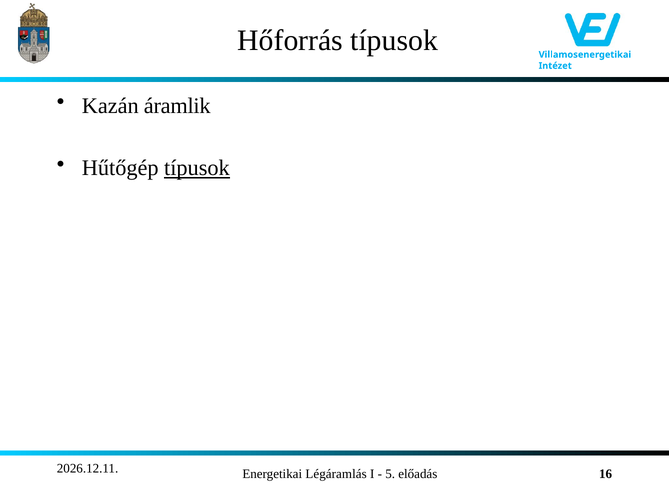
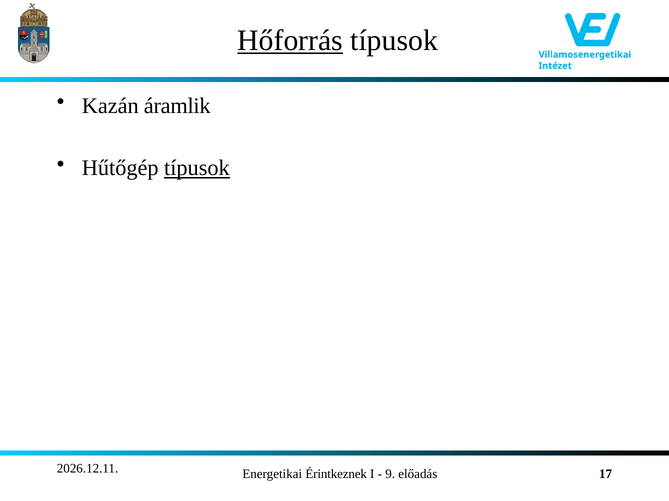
Hőforrás underline: none -> present (290, 41)
Légáramlás: Légáramlás -> Érintkeznek (336, 475)
5: 5 -> 9 (390, 475)
16: 16 -> 17 (606, 475)
